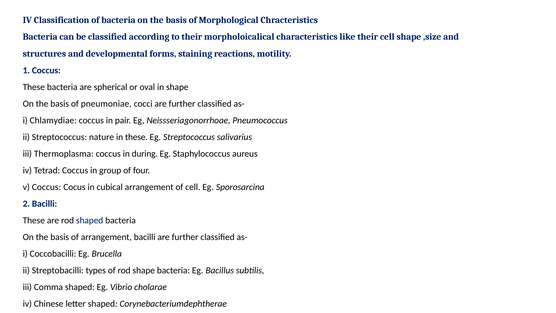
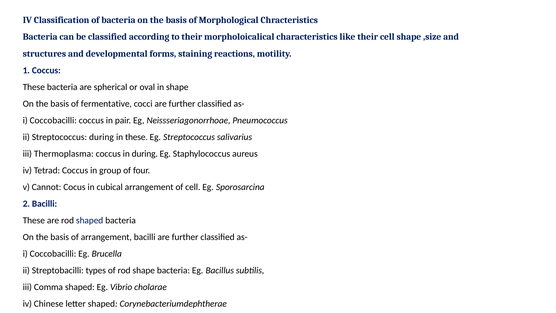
pneumoniae: pneumoniae -> fermentative (106, 104)
Chlamydiae: Chlamydiae -> Coccobacilli (53, 120)
Streptococcus nature: nature -> during (101, 137)
v Coccus: Coccus -> Cannot (47, 187)
